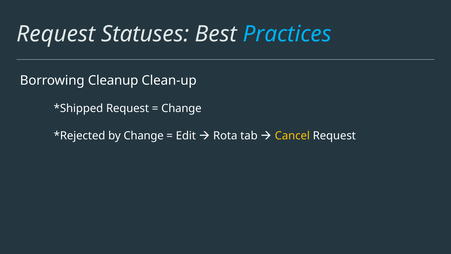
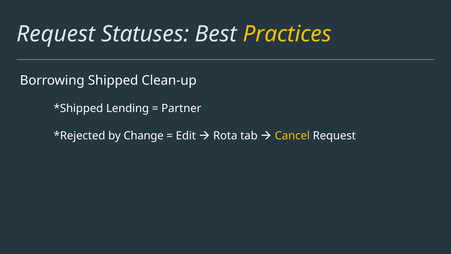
Practices colour: light blue -> yellow (287, 34)
Cleanup: Cleanup -> Shipped (113, 80)
Request: Request -> Lending (128, 108)
Change: Change -> Partner (181, 108)
